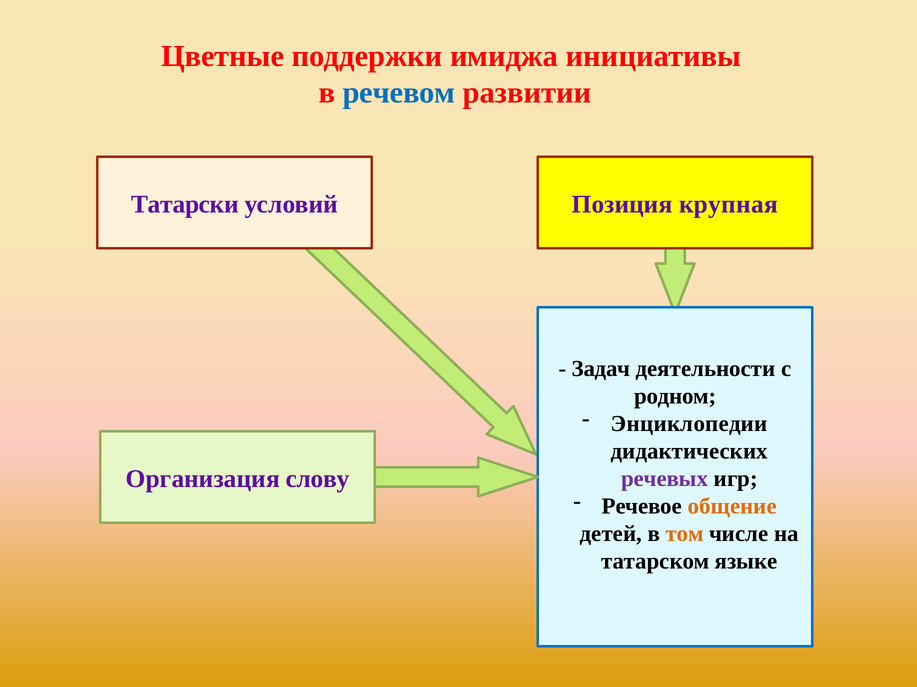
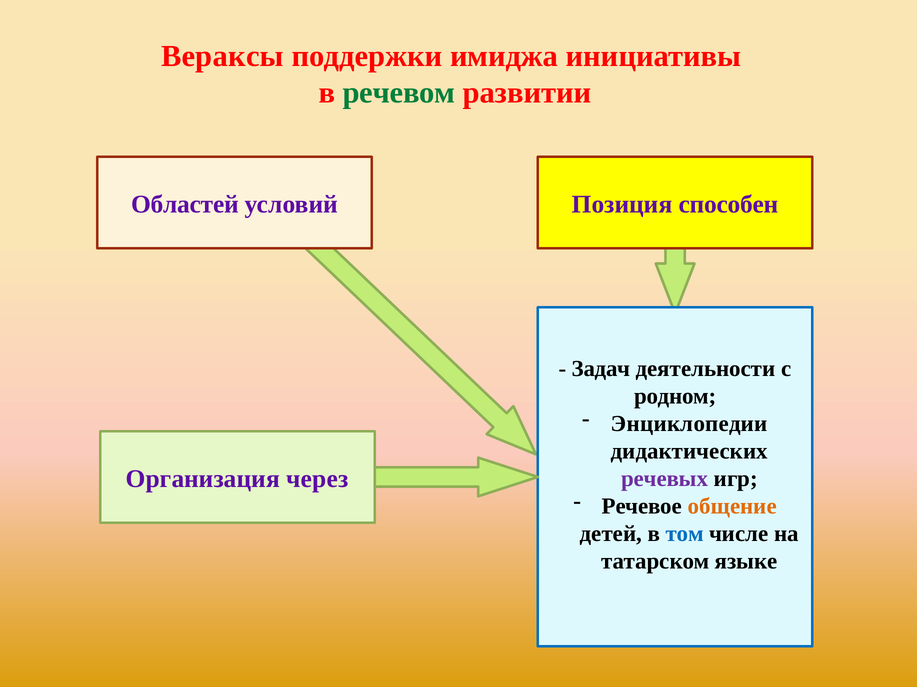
Цветные: Цветные -> Вераксы (222, 56)
речевом colour: blue -> green (399, 93)
Татарски: Татарски -> Областей (185, 205)
крупная: крупная -> способен (729, 205)
слову: слову -> через (317, 479)
том colour: orange -> blue (685, 534)
